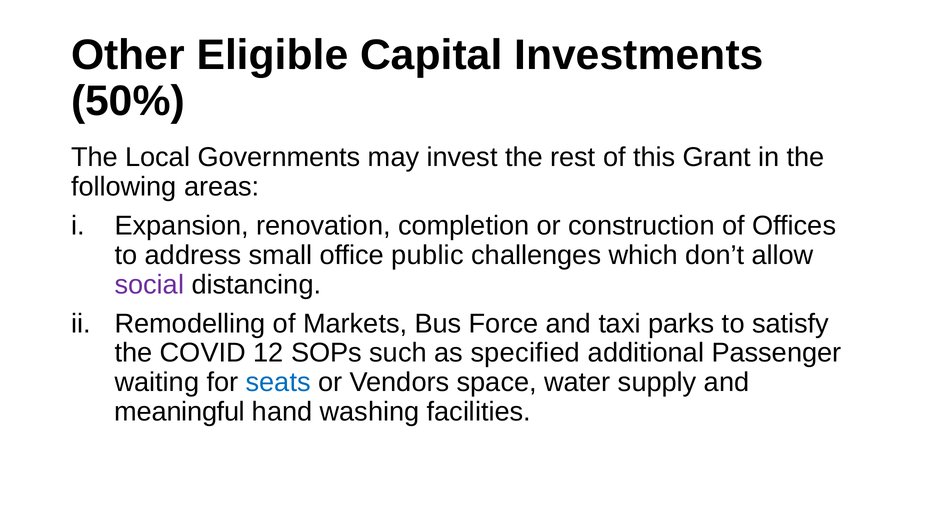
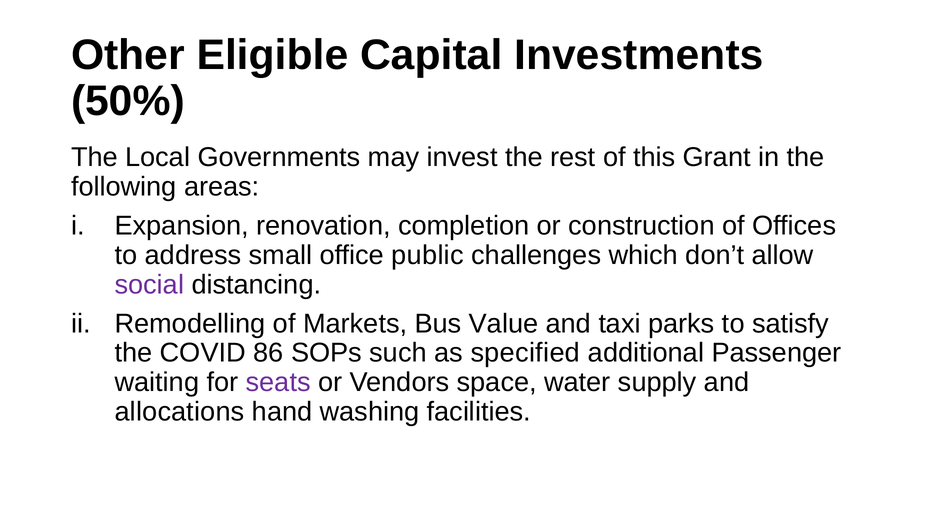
Force: Force -> Value (504, 324)
12: 12 -> 86 (268, 353)
seats colour: blue -> purple (278, 383)
meaningful: meaningful -> allocations (180, 412)
